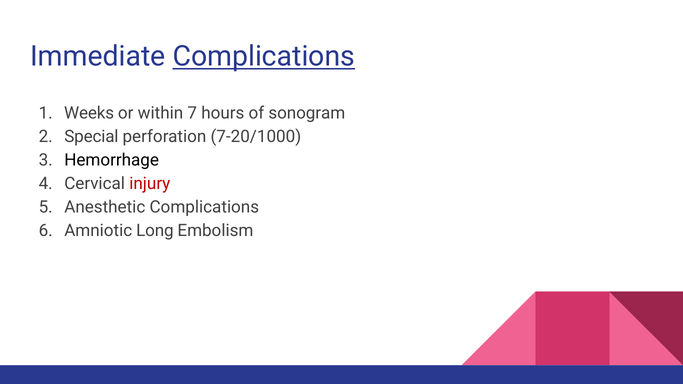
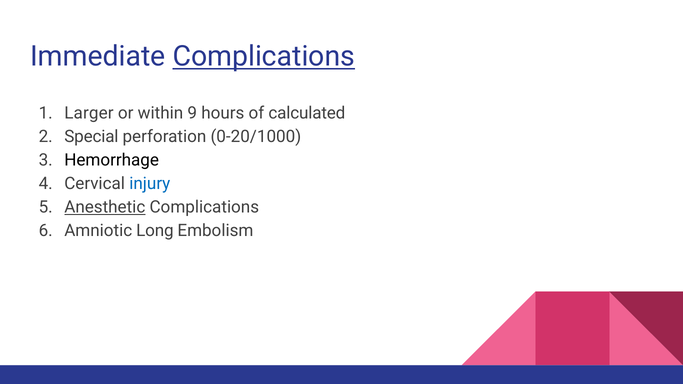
Weeks: Weeks -> Larger (89, 113)
7: 7 -> 9 (192, 113)
sonogram: sonogram -> calculated (307, 113)
7-20/1000: 7-20/1000 -> 0-20/1000 (256, 137)
injury colour: red -> blue (150, 184)
Anesthetic underline: none -> present (105, 207)
